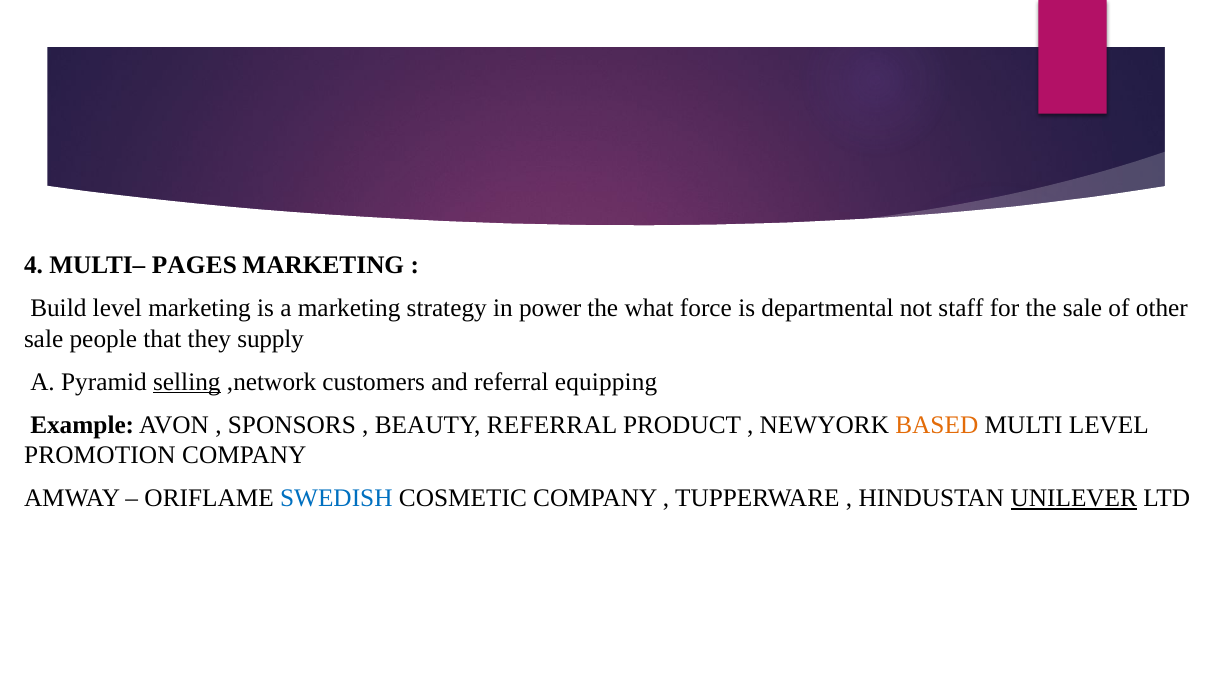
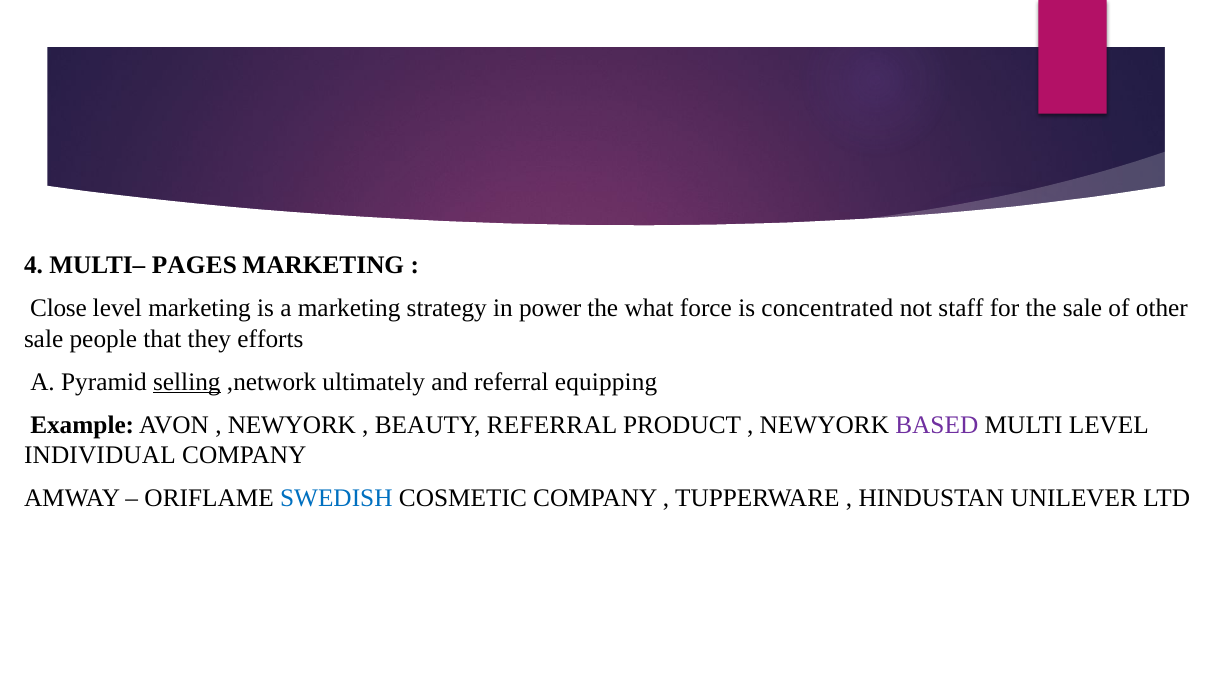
Build: Build -> Close (58, 309)
departmental: departmental -> concentrated (827, 309)
supply: supply -> efforts (270, 339)
customers: customers -> ultimately (374, 382)
SPONSORS: SPONSORS -> NEWYORK (292, 425)
BASED colour: orange -> purple (937, 425)
PROMOTION: PROMOTION -> INDIVIDUAL (100, 455)
UNILEVER underline: present -> none (1074, 498)
